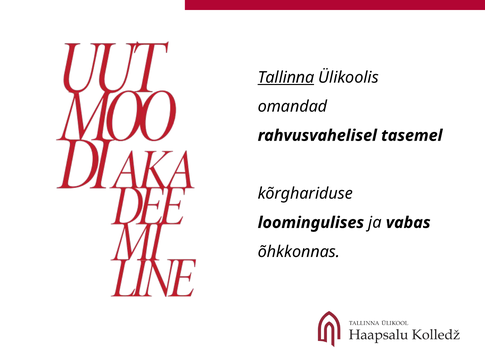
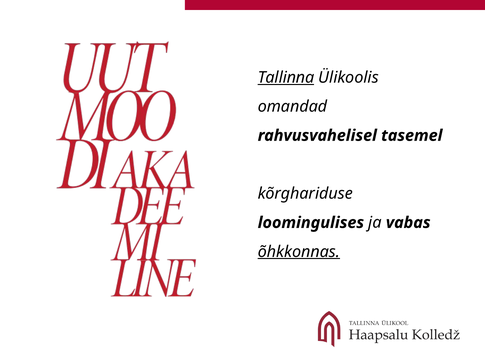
õhkkonnas underline: none -> present (299, 252)
